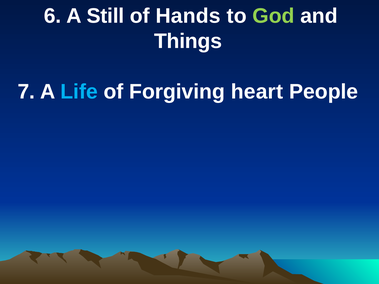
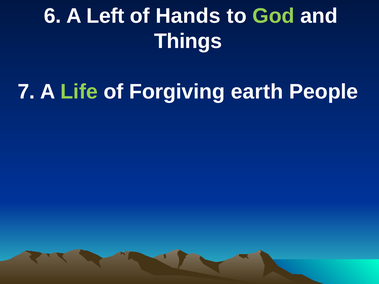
Still: Still -> Left (105, 16)
Life colour: light blue -> light green (79, 92)
heart: heart -> earth (257, 92)
